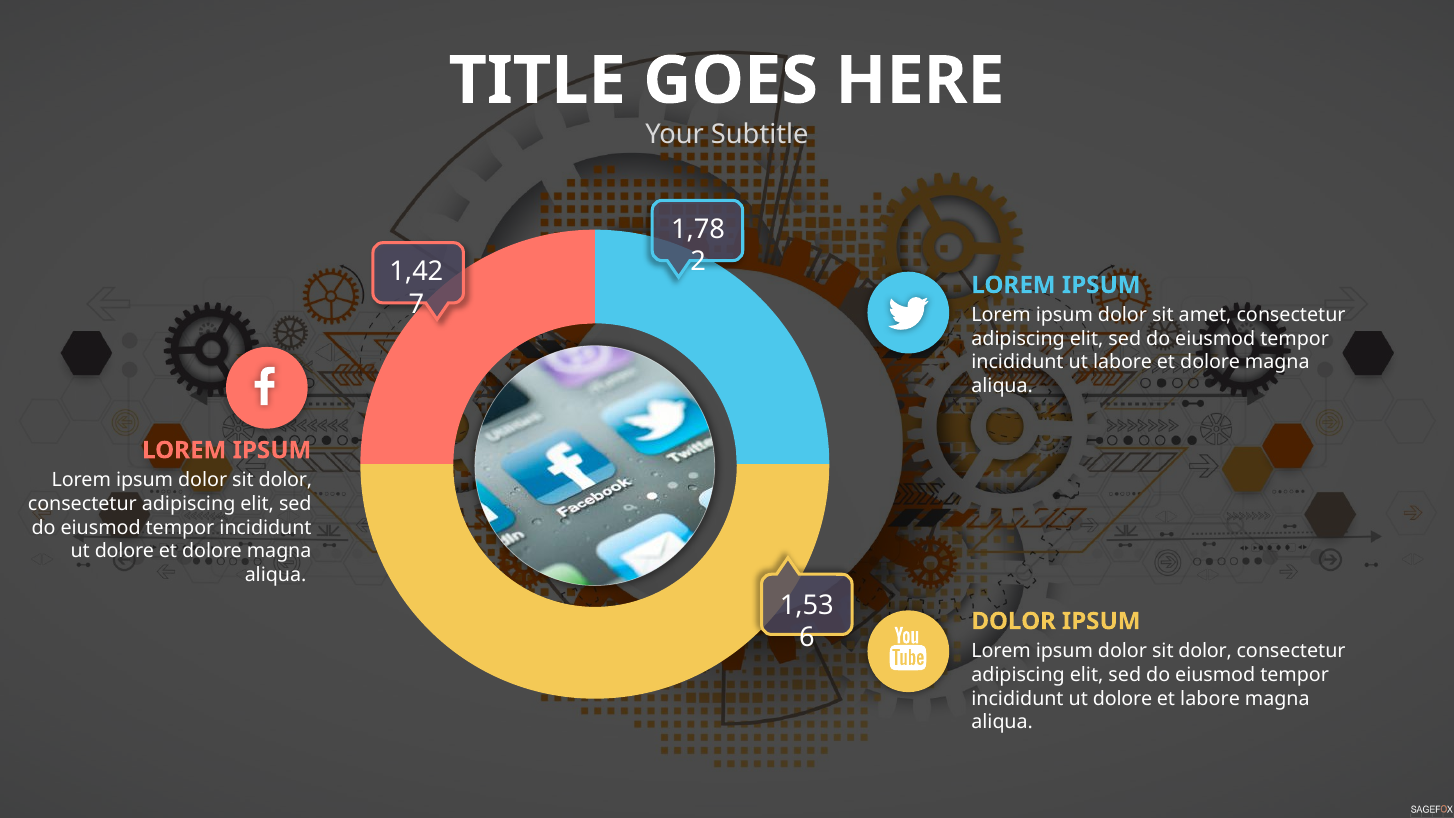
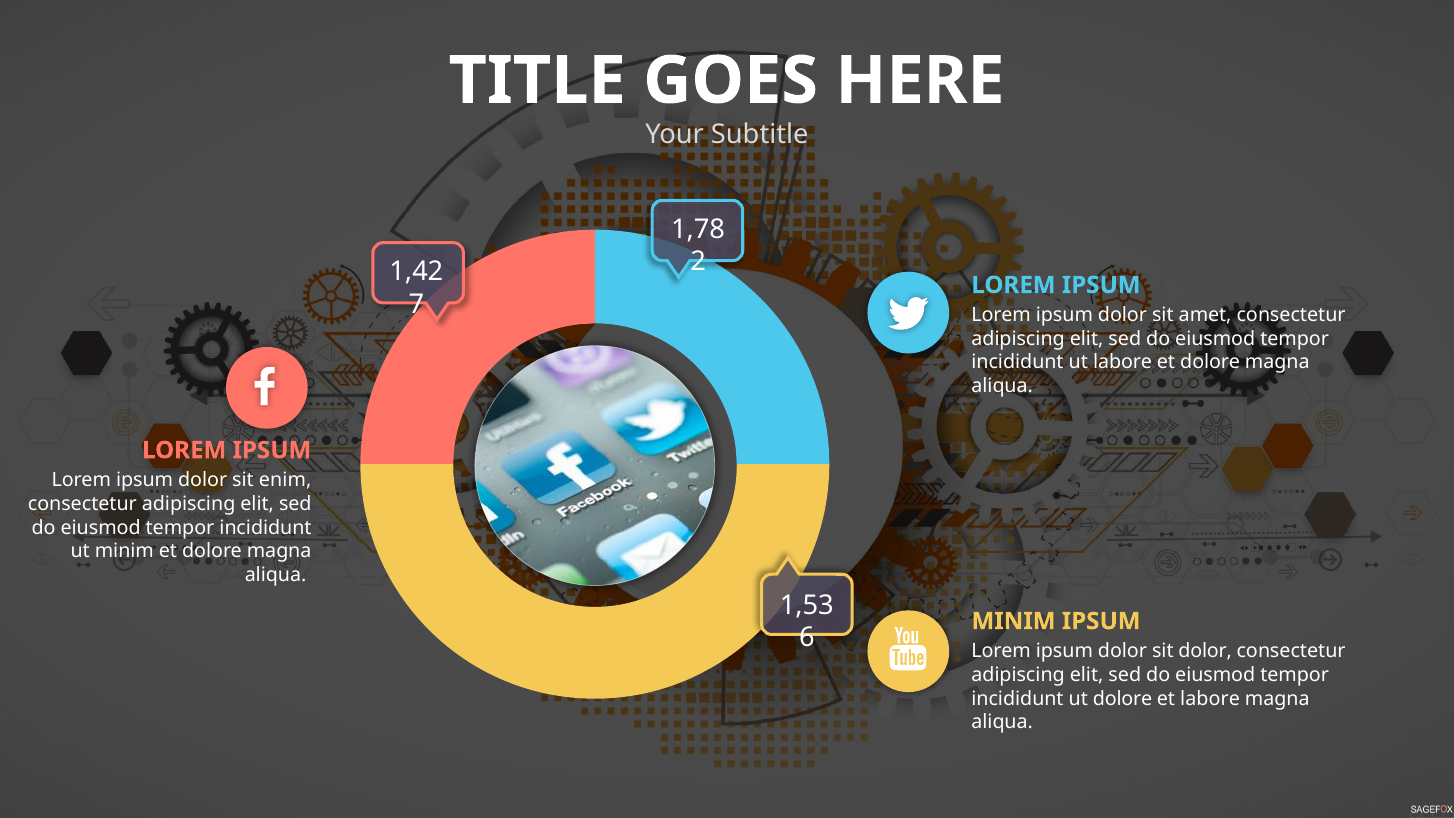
dolor: dolor -> enim (285, 480)
dolore: dolore -> minim (124, 551)
DOLOR: DOLOR -> MINIM (1014, 621)
